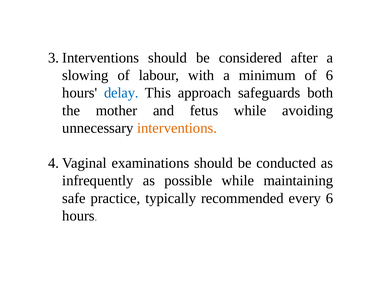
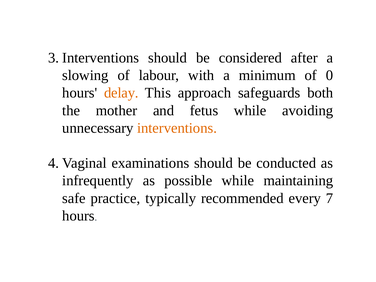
of 6: 6 -> 0 (330, 75)
delay colour: blue -> orange (121, 93)
every 6: 6 -> 7 (330, 198)
